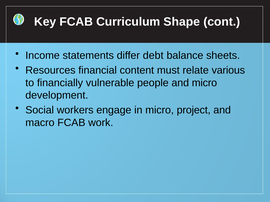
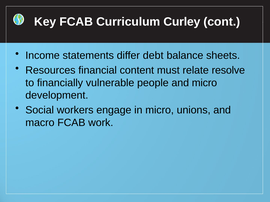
Shape: Shape -> Curley (182, 22)
various: various -> resolve (228, 70)
project: project -> unions (194, 110)
